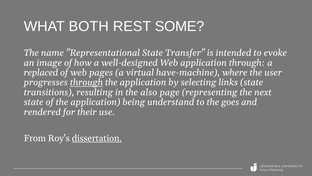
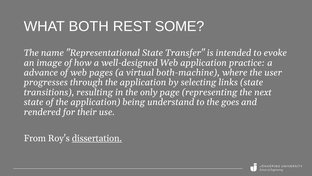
application through: through -> practice (247, 63)
replaced: replaced -> advance (41, 72)
have-machine: have-machine -> both-machine (188, 72)
through underline: present -> none (86, 82)
also: also -> only (149, 92)
